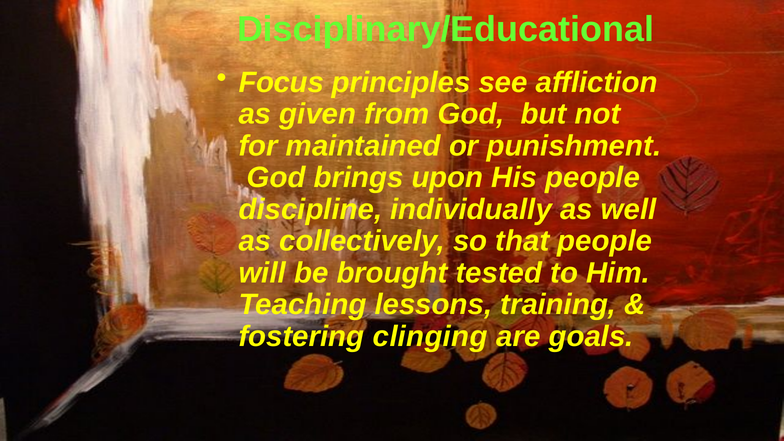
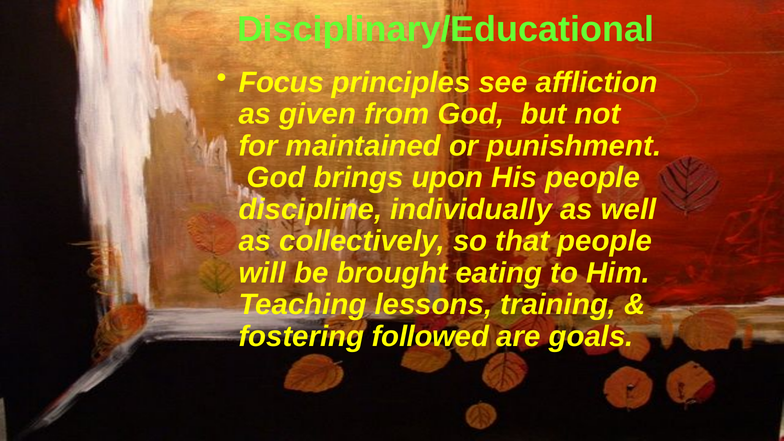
tested: tested -> eating (499, 273)
clinging: clinging -> followed (430, 336)
